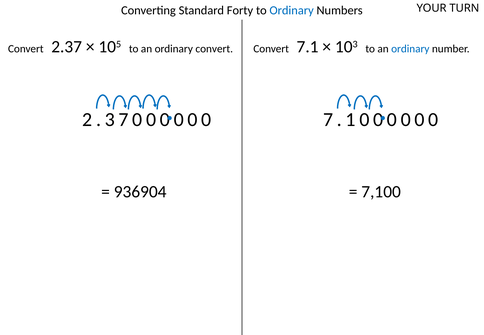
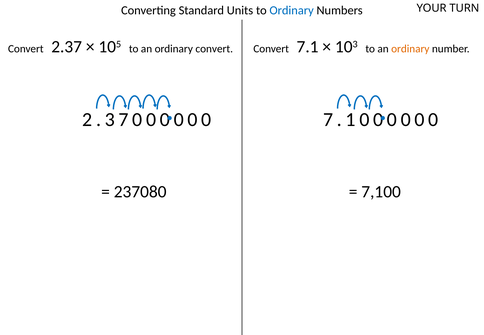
Forty: Forty -> Units (240, 11)
ordinary colour: blue -> orange (410, 49)
936904: 936904 -> 237080 (140, 192)
